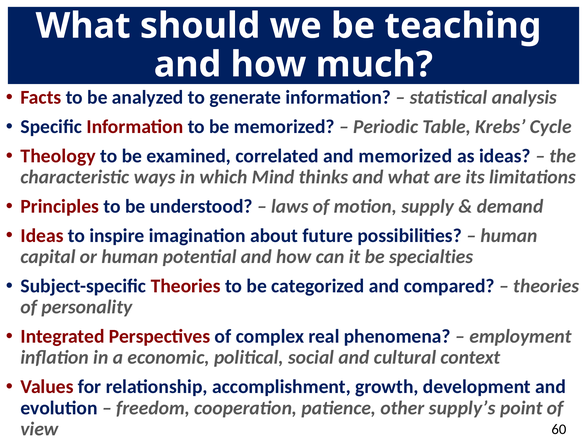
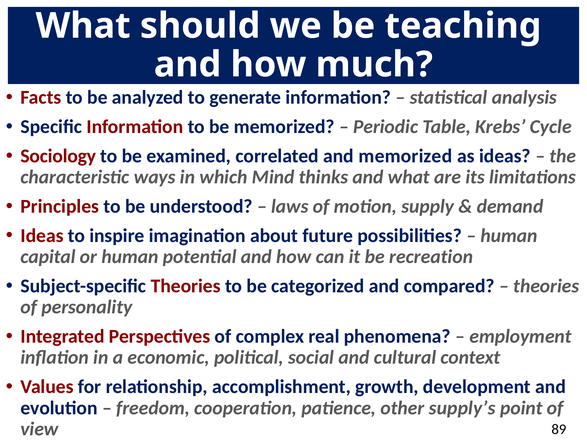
Theology: Theology -> Sociology (58, 156)
specialties: specialties -> recreation (431, 257)
60: 60 -> 89 (559, 430)
